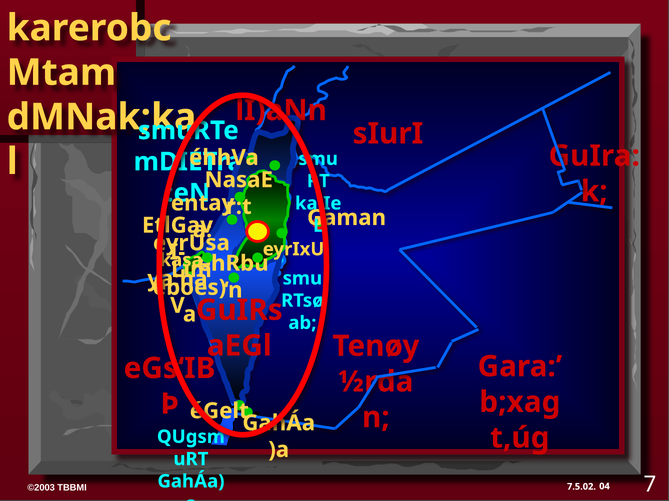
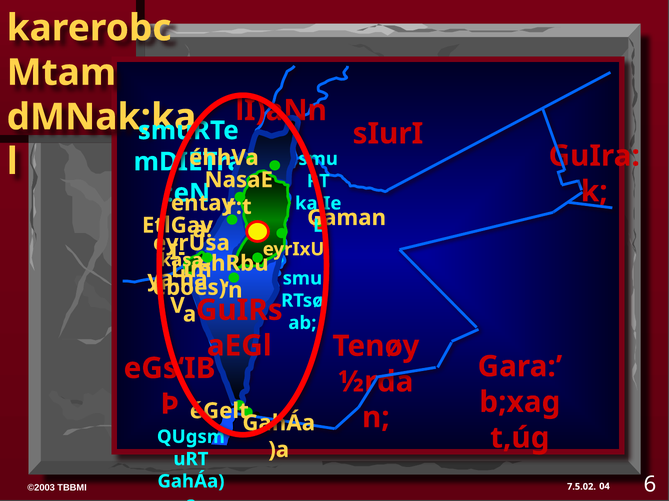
7: 7 -> 6 (650, 485)
